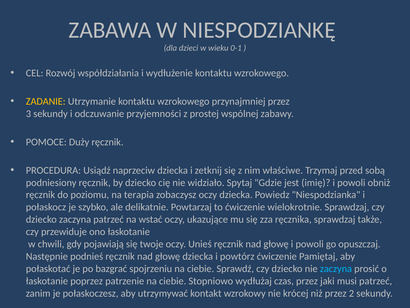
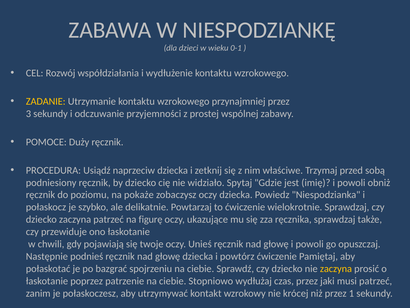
terapia: terapia -> pokaże (139, 195)
wstać: wstać -> figurę (151, 219)
zaczyna colour: light blue -> yellow (336, 268)
2: 2 -> 1 (351, 293)
